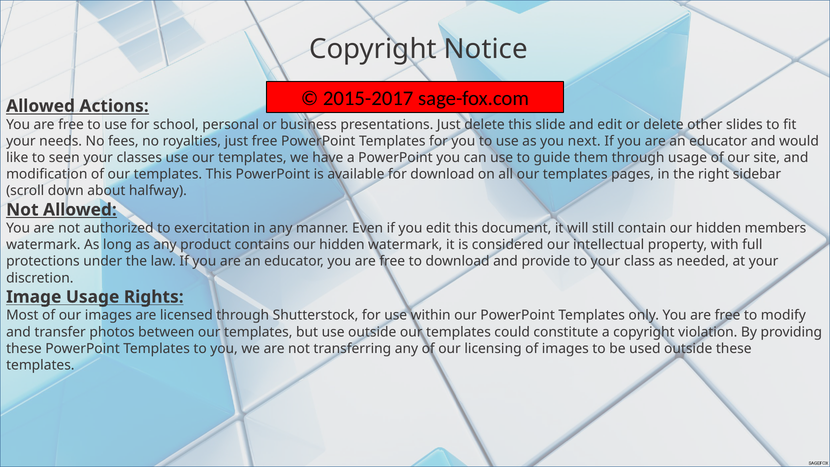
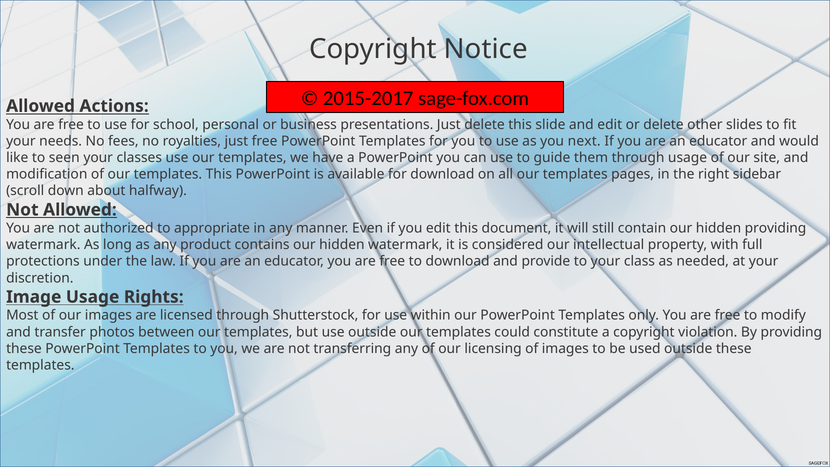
exercitation: exercitation -> appropriate (212, 228)
hidden members: members -> providing (776, 228)
